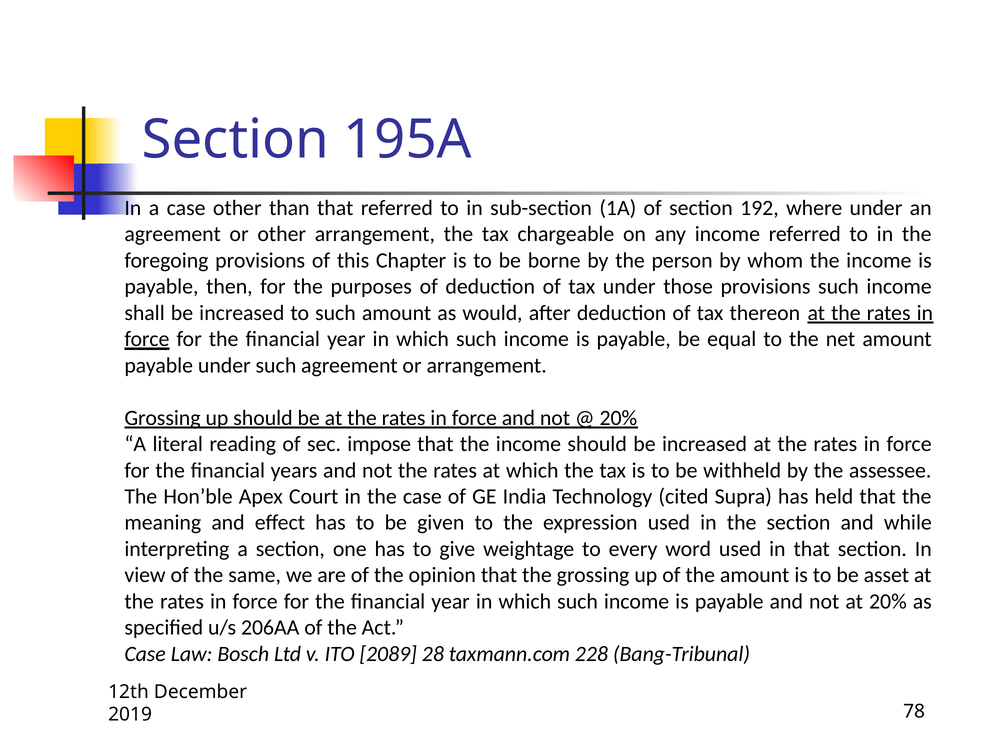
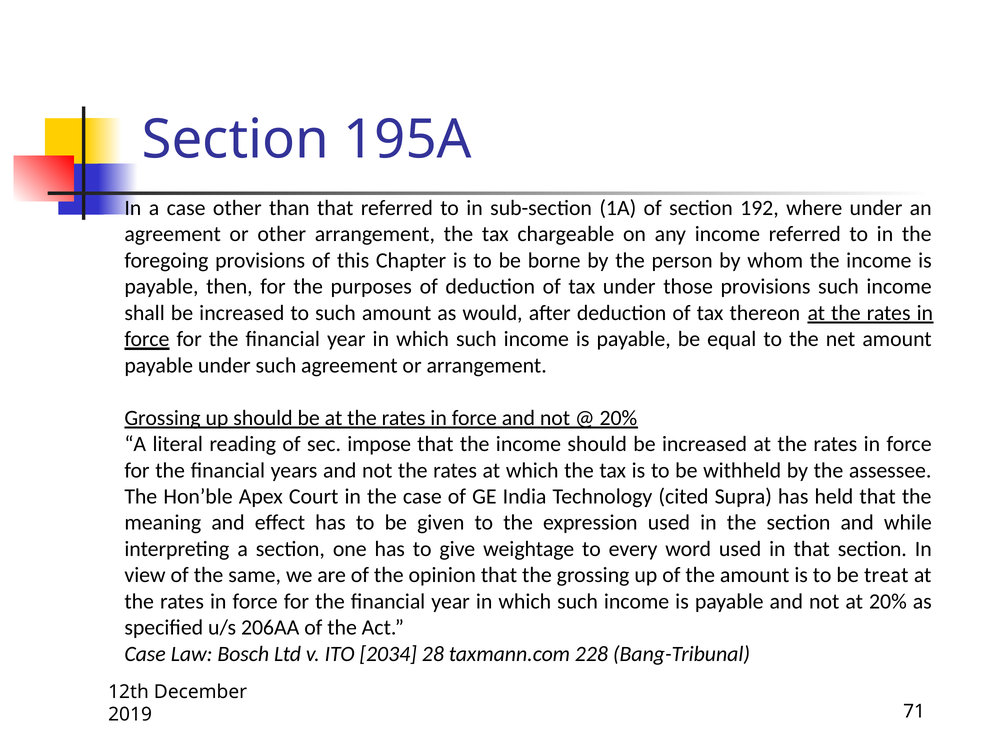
asset: asset -> treat (886, 575)
2089: 2089 -> 2034 (388, 654)
78: 78 -> 71 (914, 712)
